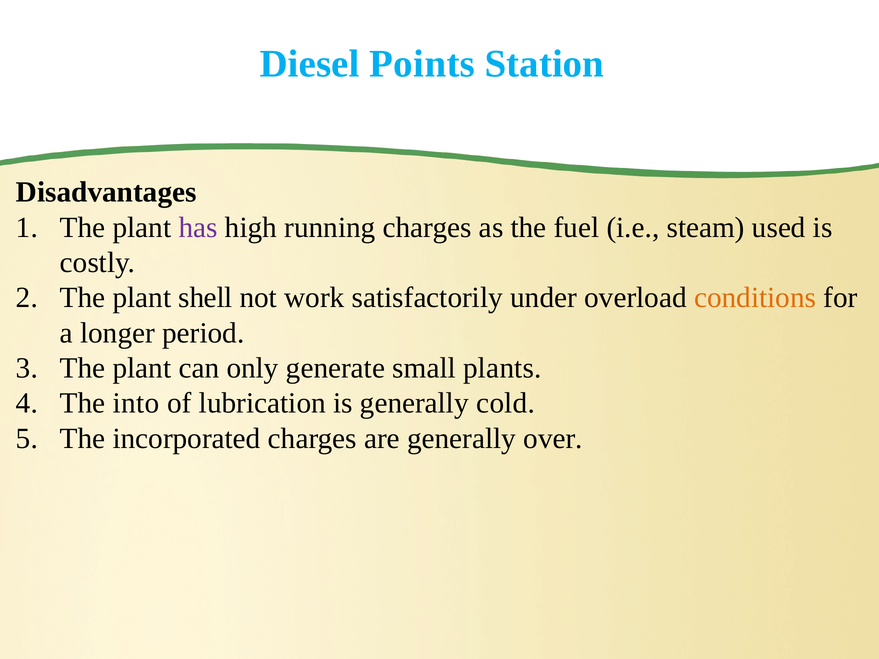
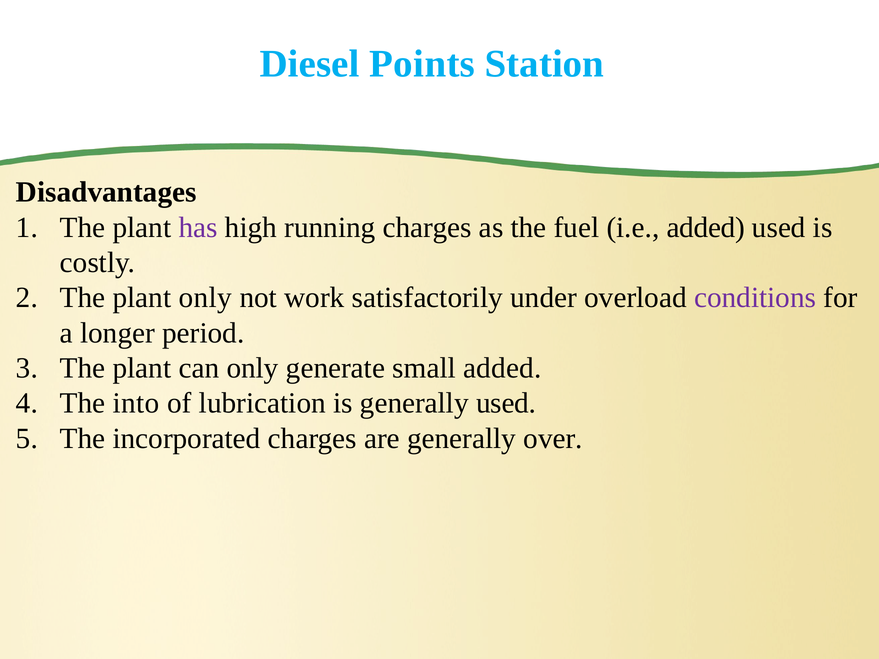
i.e steam: steam -> added (706, 228)
plant shell: shell -> only (205, 298)
conditions colour: orange -> purple (755, 298)
small plants: plants -> added (502, 368)
generally cold: cold -> used (506, 403)
